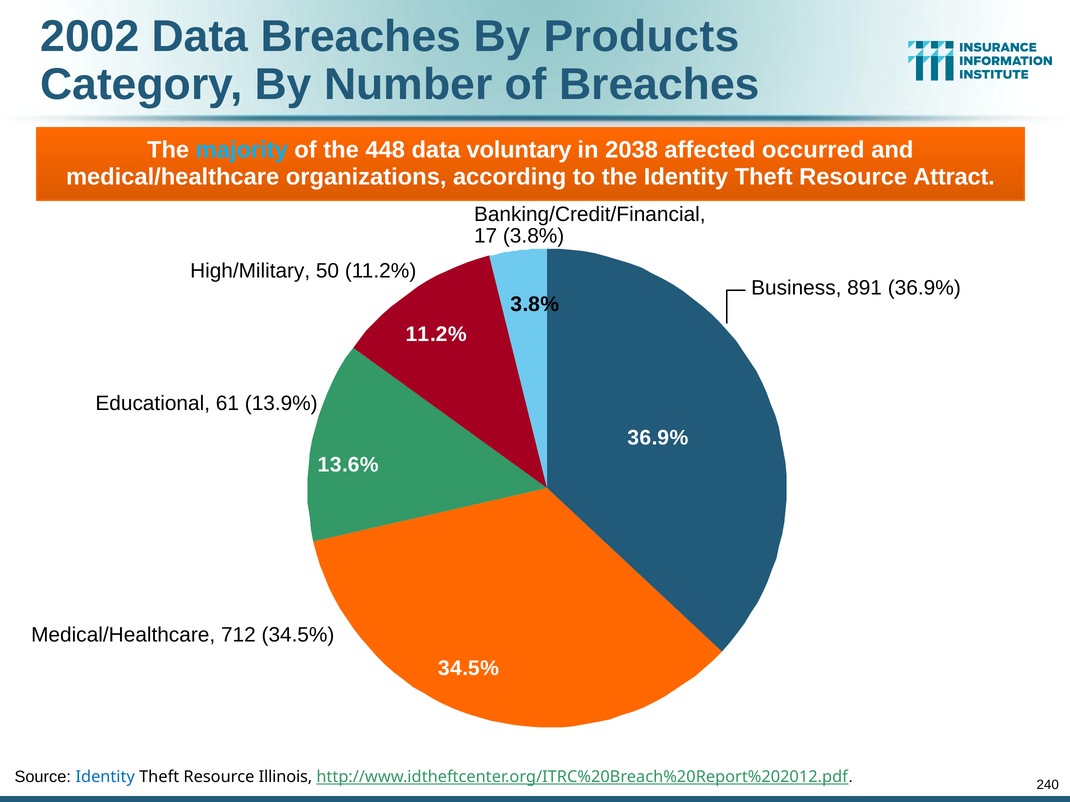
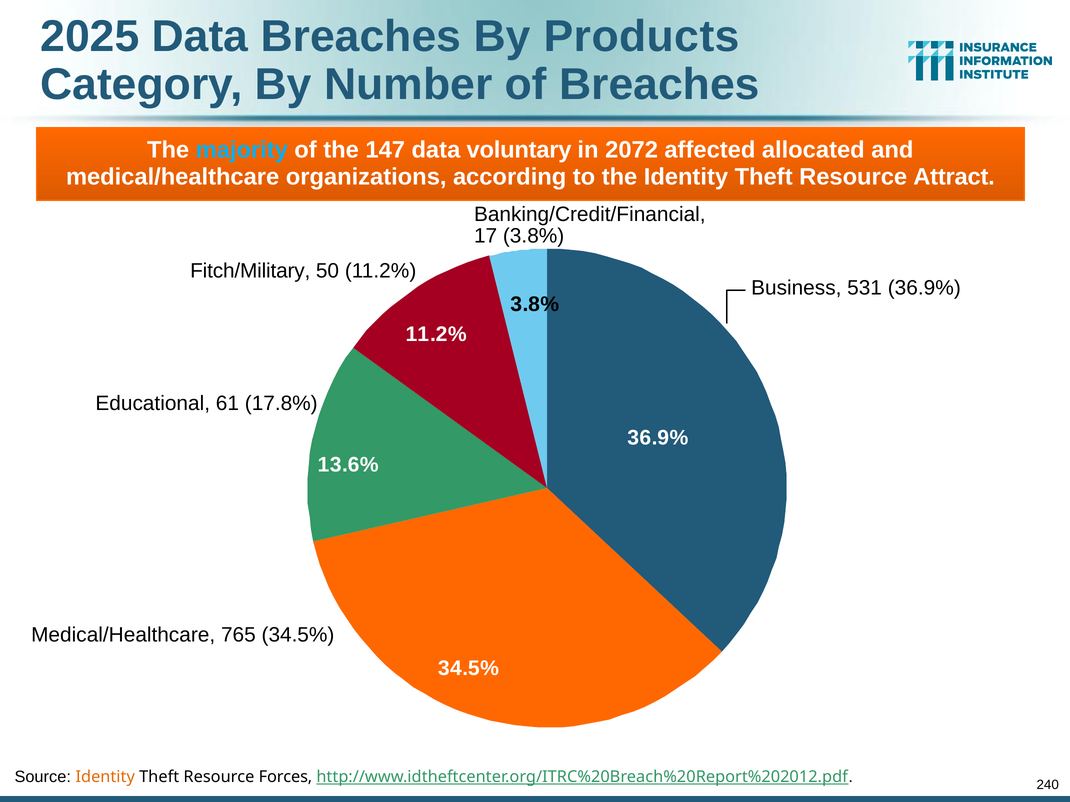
2002: 2002 -> 2025 (90, 37)
448: 448 -> 147 (385, 150)
2038: 2038 -> 2072 (632, 150)
occurred: occurred -> allocated (813, 150)
High/Military: High/Military -> Fitch/Military (250, 271)
891: 891 -> 531 (865, 288)
13.9%: 13.9% -> 17.8% (281, 404)
712: 712 -> 765 (238, 635)
Identity colour: blue -> orange (105, 777)
Illinois: Illinois -> Forces (285, 777)
